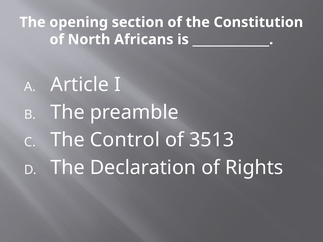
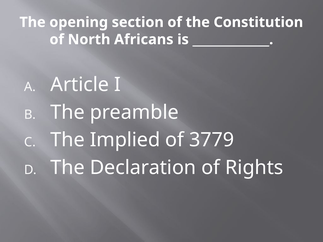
Control: Control -> Implied (125, 140)
3513: 3513 -> 3779 (212, 140)
